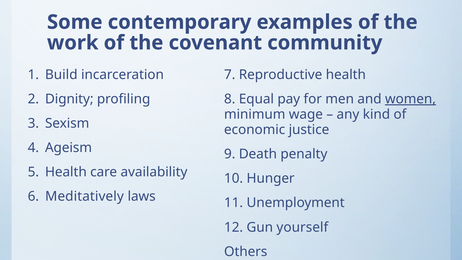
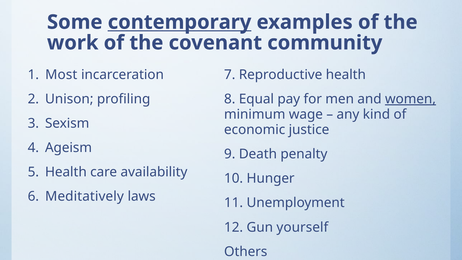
contemporary underline: none -> present (180, 22)
Build: Build -> Most (61, 75)
Dignity: Dignity -> Unison (69, 99)
